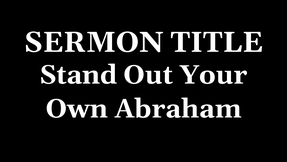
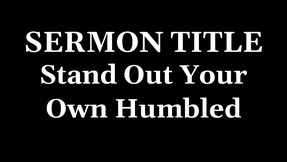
Abraham: Abraham -> Humbled (178, 108)
